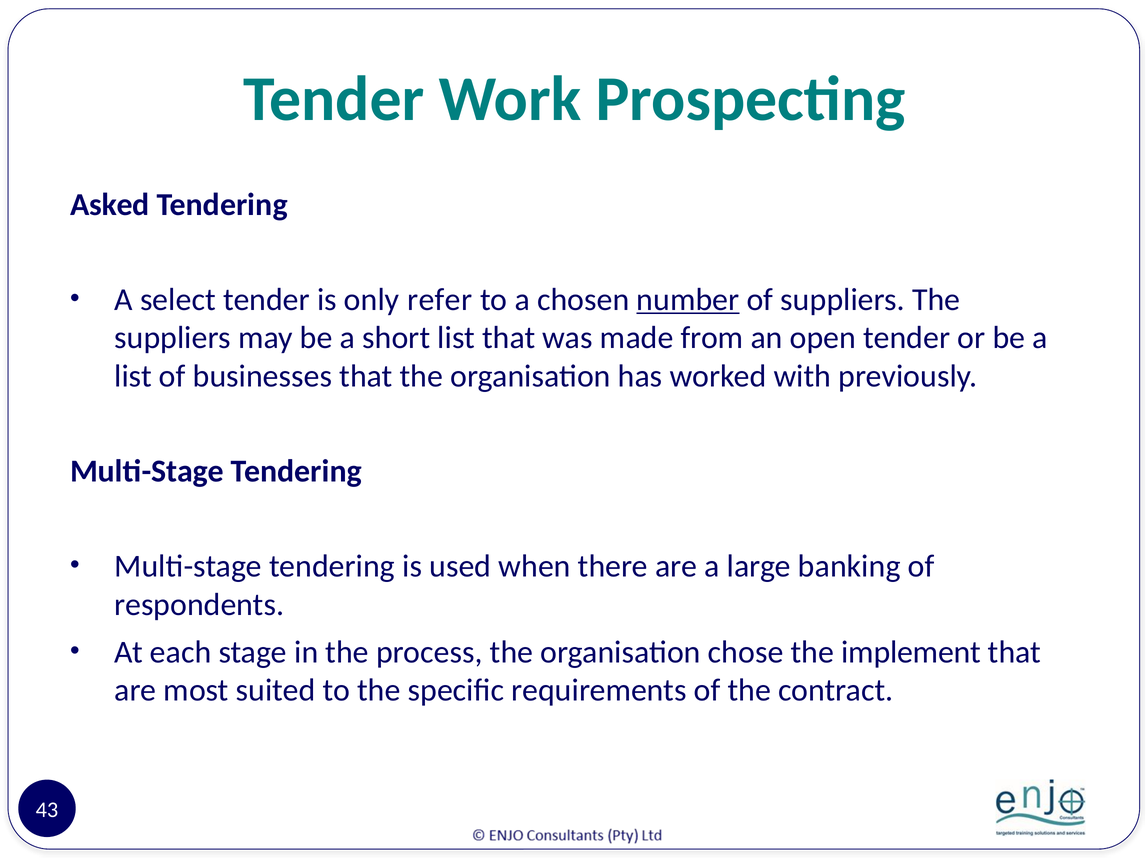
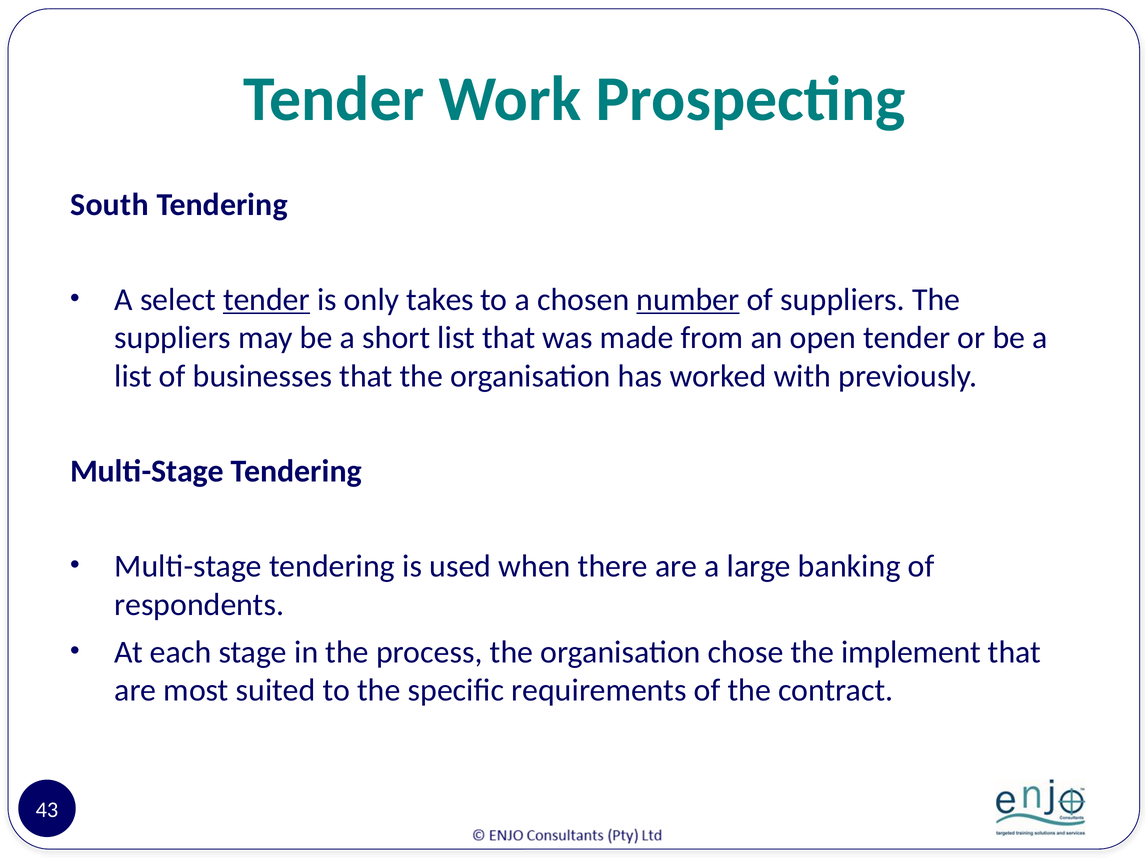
Asked: Asked -> South (110, 204)
tender underline: none -> present (266, 300)
refer: refer -> takes (440, 300)
